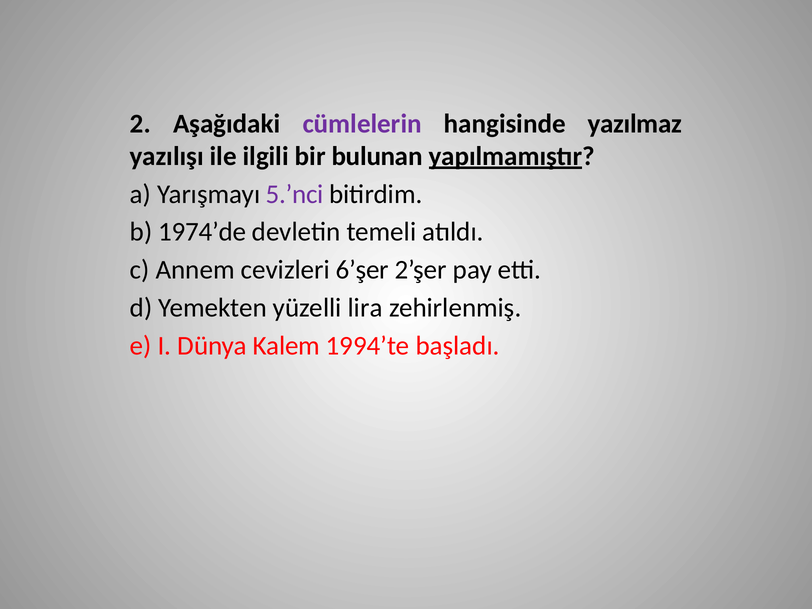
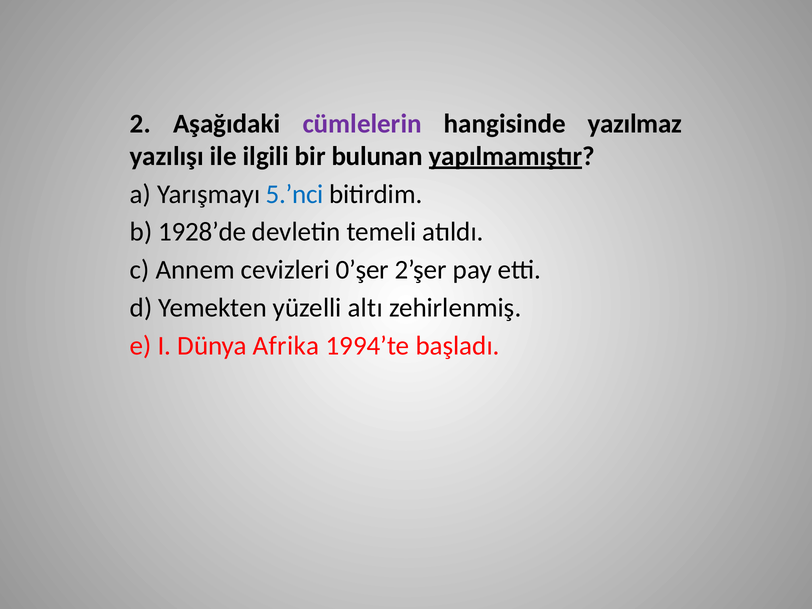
5.’nci colour: purple -> blue (295, 194)
1974’de: 1974’de -> 1928’de (202, 232)
6’şer: 6’şer -> 0’şer (362, 270)
lira: lira -> altı (365, 308)
Kalem: Kalem -> Afrika (286, 346)
